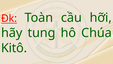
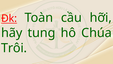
Kitô: Kitô -> Trôi (14, 48)
